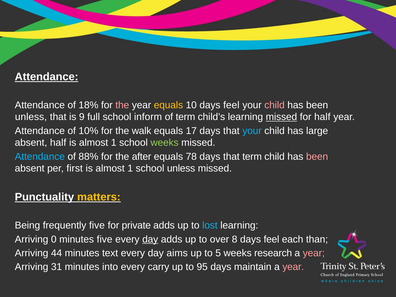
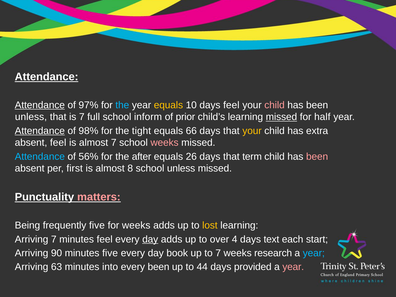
Attendance underline: none -> present (40, 105)
18%: 18% -> 97% (88, 105)
the colour: pink -> light blue (122, 105)
is 9: 9 -> 7 (82, 117)
of term: term -> prior (185, 117)
Attendance underline: none -> present (40, 131)
10%: 10% -> 98% (88, 131)
walk: walk -> tight (141, 131)
17: 17 -> 66 (191, 131)
your colour: light blue -> yellow (252, 131)
large: large -> extra (317, 131)
absent half: half -> feel (58, 143)
1: 1 -> 7 (114, 143)
weeks colour: light green -> pink (165, 143)
88%: 88% -> 56% (88, 157)
78: 78 -> 26 (191, 157)
1: 1 -> 8 (130, 168)
matters colour: yellow -> pink (99, 197)
for private: private -> weeks (136, 225)
lost colour: light blue -> yellow (210, 225)
Arriving 0: 0 -> 7 (54, 239)
minutes five: five -> feel (105, 239)
8: 8 -> 4 (235, 239)
feel: feel -> text (271, 239)
than: than -> start (317, 239)
44: 44 -> 90 (57, 253)
minutes text: text -> five (110, 253)
aims: aims -> book (177, 253)
to 5: 5 -> 7 (218, 253)
year colour: pink -> light blue (314, 253)
31: 31 -> 63 (57, 267)
every carry: carry -> been (159, 267)
95: 95 -> 44 (202, 267)
maintain: maintain -> provided (253, 267)
